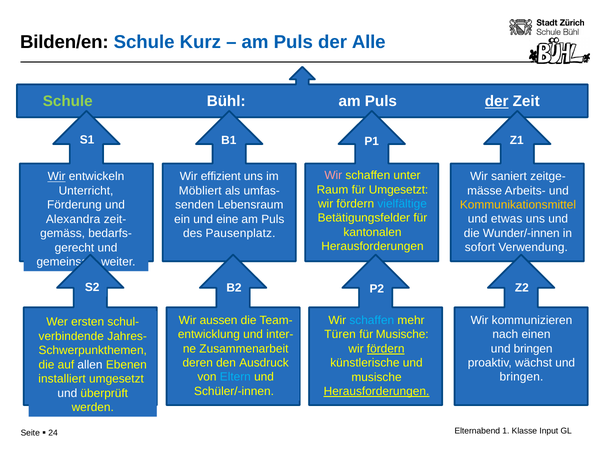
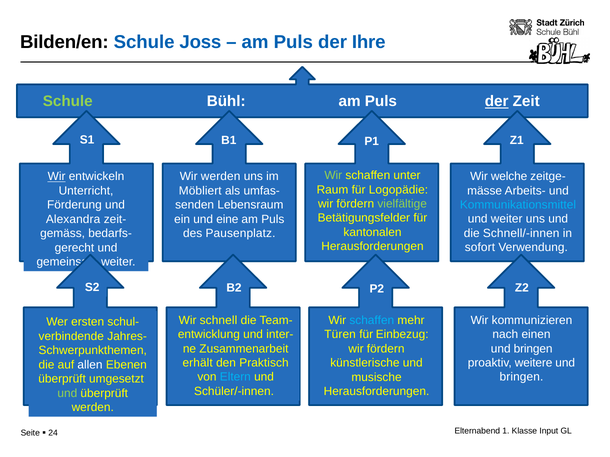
Kurz: Kurz -> Joss (200, 42)
Alle: Alle -> Ihre (369, 42)
Wir colour: pink -> light green (333, 176)
Wir effizient: effizient -> werden (221, 177)
saniert: saniert -> welche (509, 177)
für Umgesetzt: Umgesetzt -> Logopädie (398, 190)
vielfältige colour: light blue -> light green (402, 204)
Kommunikationsmittel colour: yellow -> light blue (518, 205)
und etwas: etwas -> weiter (507, 219)
Wunder/-innen: Wunder/-innen -> Schnell/-innen (521, 234)
aussen: aussen -> schnell (218, 320)
für Musische: Musische -> Einbezug (402, 335)
fördern underline: present -> none (386, 349)
deren: deren -> erhält (198, 363)
Ausdruck: Ausdruck -> Praktisch (264, 363)
wächst: wächst -> weitere (534, 363)
installiert: installiert -> überprüft (62, 379)
Herausforderungen underline: present -> none (376, 392)
und colour: white -> light green (67, 394)
